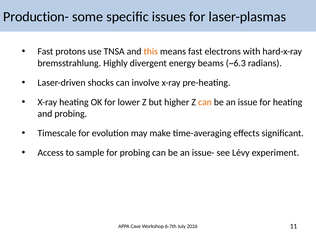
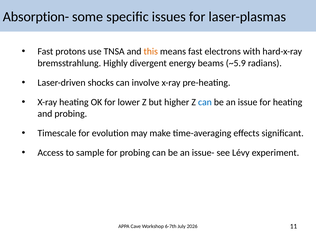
Production-: Production- -> Absorption- (36, 17)
~6.3: ~6.3 -> ~5.9 (236, 63)
can colour: orange -> blue (205, 102)
